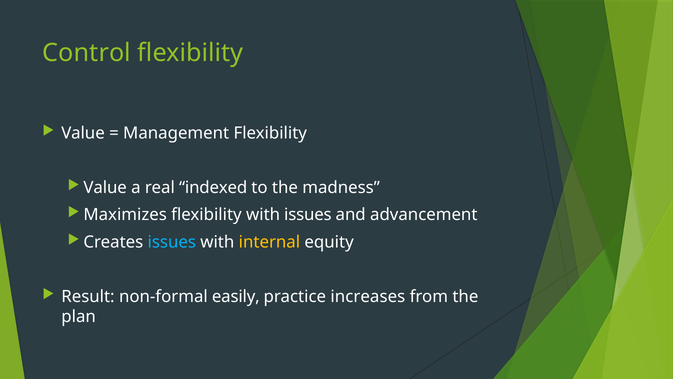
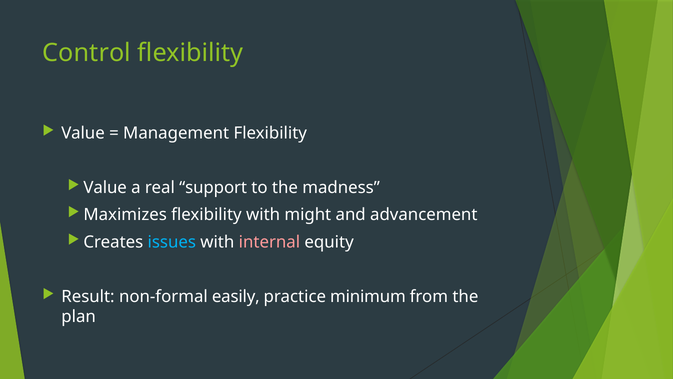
indexed: indexed -> support (213, 187)
with issues: issues -> might (308, 215)
internal colour: yellow -> pink (269, 242)
increases: increases -> minimum (368, 296)
